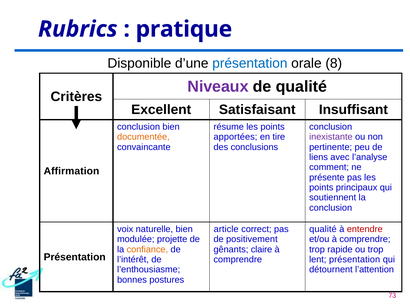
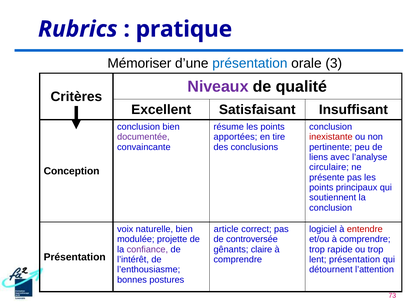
Disponible: Disponible -> Mémoriser (139, 63)
8: 8 -> 3 (334, 63)
documentée colour: orange -> purple (143, 137)
inexistante colour: purple -> red (331, 137)
comment: comment -> circulaire (329, 168)
Affirmation: Affirmation -> Conception (72, 171)
qualité: qualité -> logiciel (323, 230)
positivement: positivement -> controversée (252, 240)
confiance colour: orange -> purple (147, 250)
